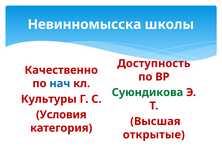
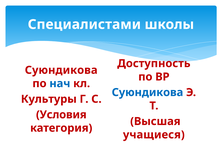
Невинномысска: Невинномысска -> Специалистами (84, 24)
Качественно: Качественно -> Суюндикова (61, 70)
Суюндикова colour: green -> blue (147, 92)
открытые: открытые -> учащиеся (154, 134)
